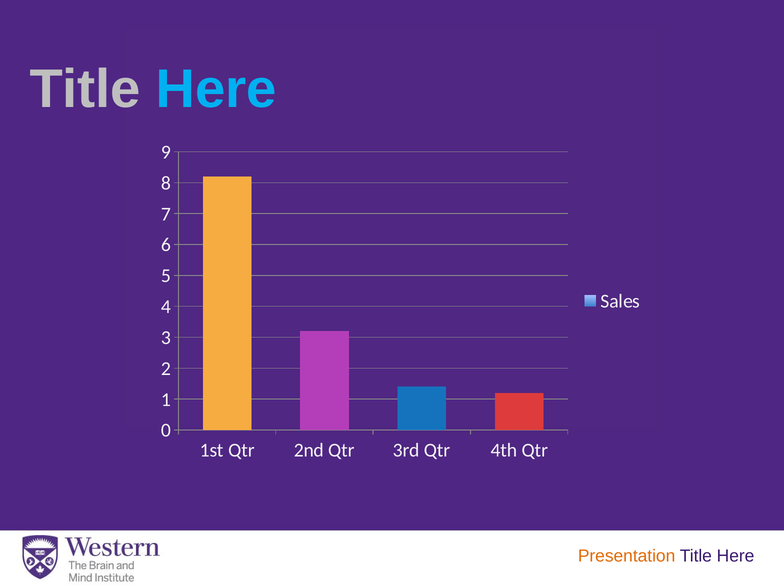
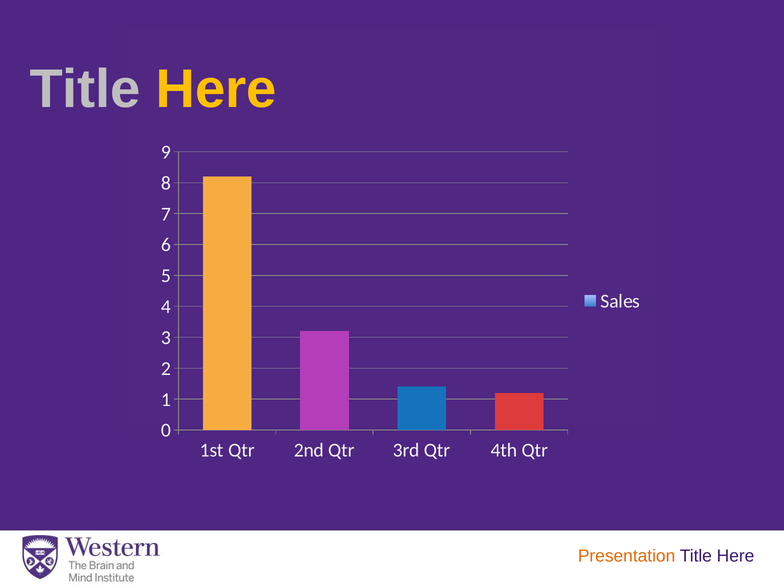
Here colour: light blue -> yellow (216, 90)
